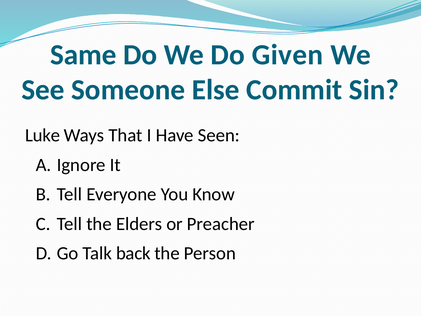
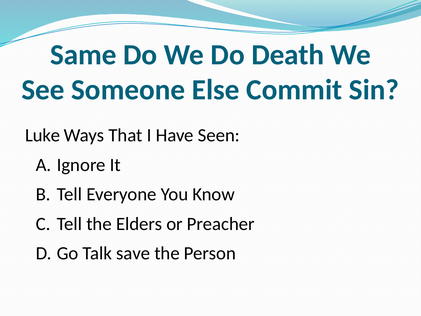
Given: Given -> Death (288, 55)
back: back -> save (133, 253)
